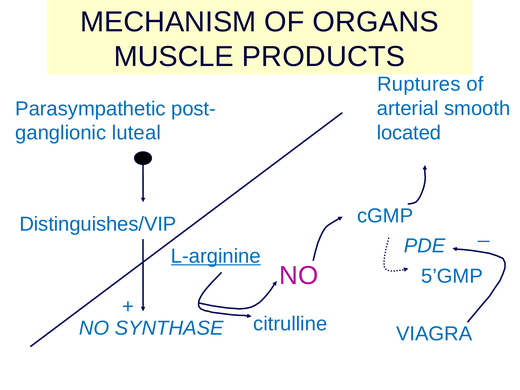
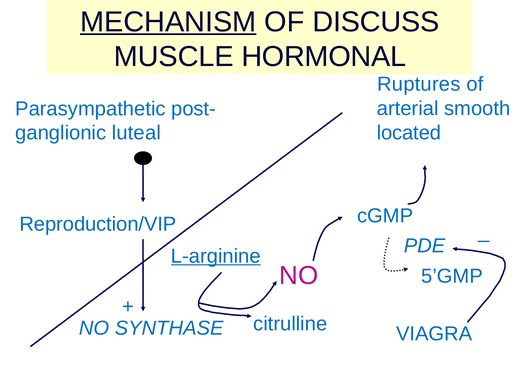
MECHANISM underline: none -> present (168, 22)
ORGANS: ORGANS -> DISCUSS (376, 22)
PRODUCTS: PRODUCTS -> HORMONAL (324, 57)
Distinguishes/VIP: Distinguishes/VIP -> Reproduction/VIP (98, 224)
